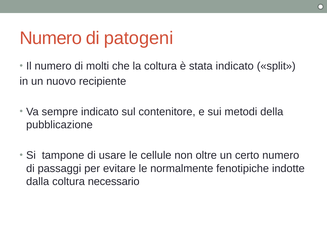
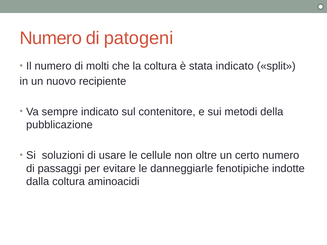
tampone: tampone -> soluzioni (63, 156)
normalmente: normalmente -> danneggiarle (182, 169)
necessario: necessario -> aminoacidi (114, 182)
